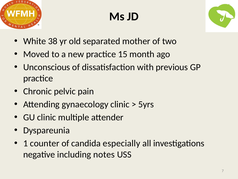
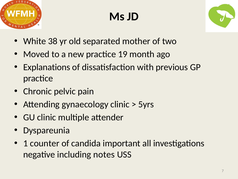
15: 15 -> 19 (123, 54)
Unconscious: Unconscious -> Explanations (47, 67)
especially: especially -> important (122, 143)
